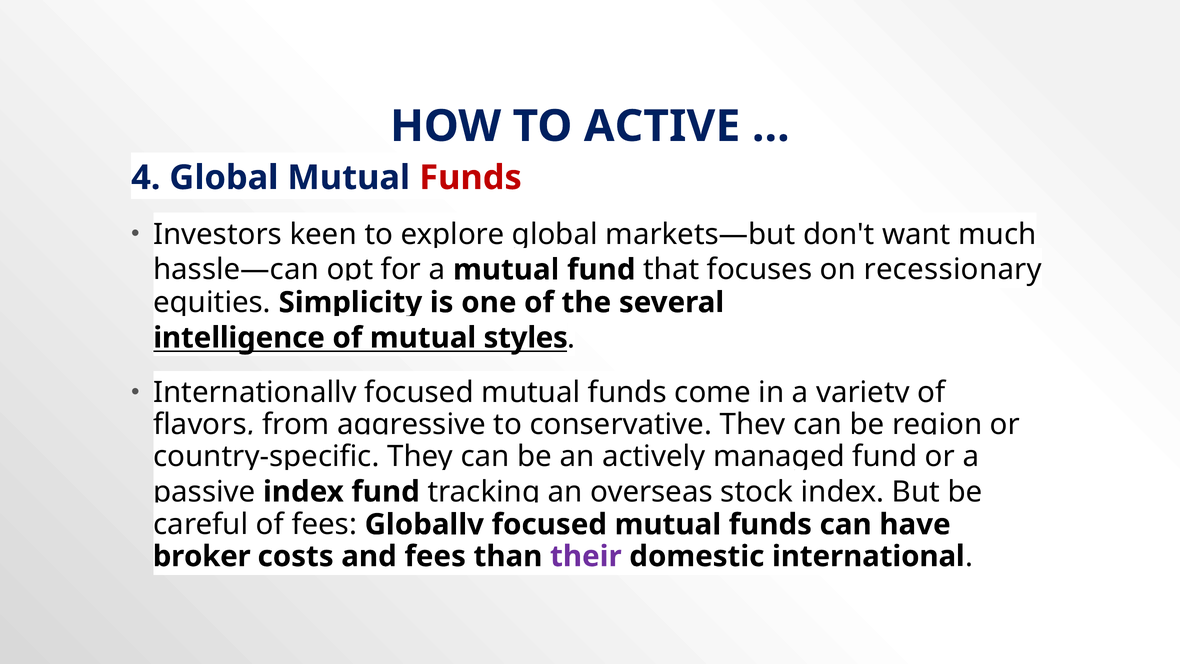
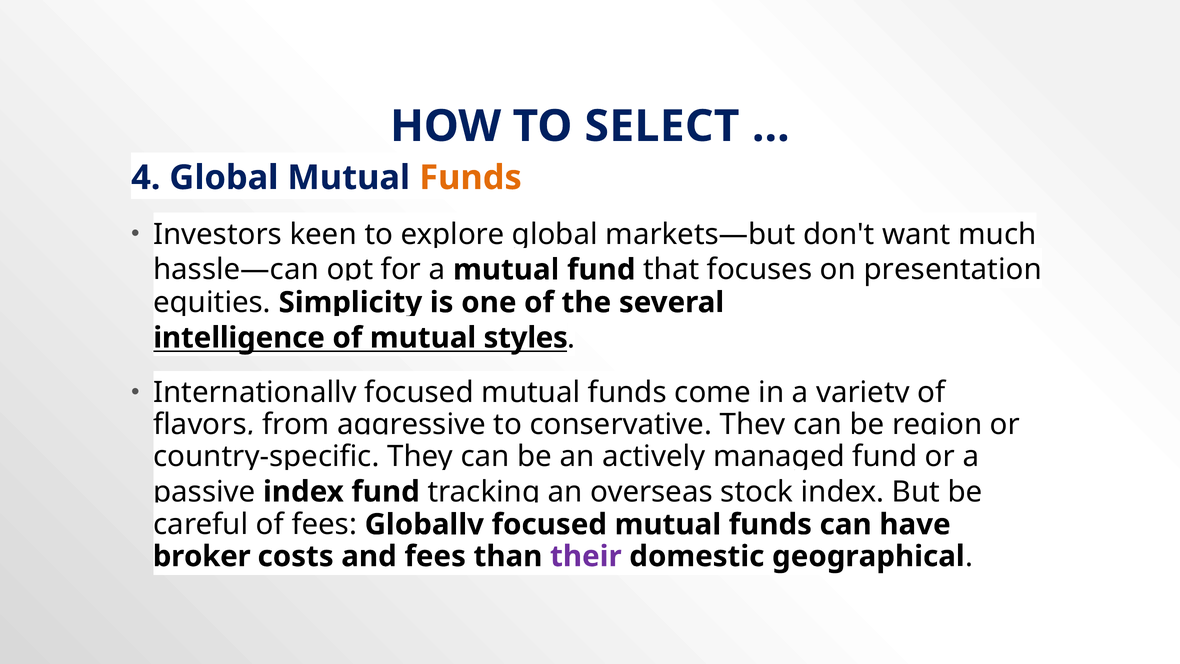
ACTIVE: ACTIVE -> SELECT (662, 126)
Funds colour: red -> orange (470, 178)
recessionary: recessionary -> presentation (953, 270)
international: international -> geographical (868, 556)
